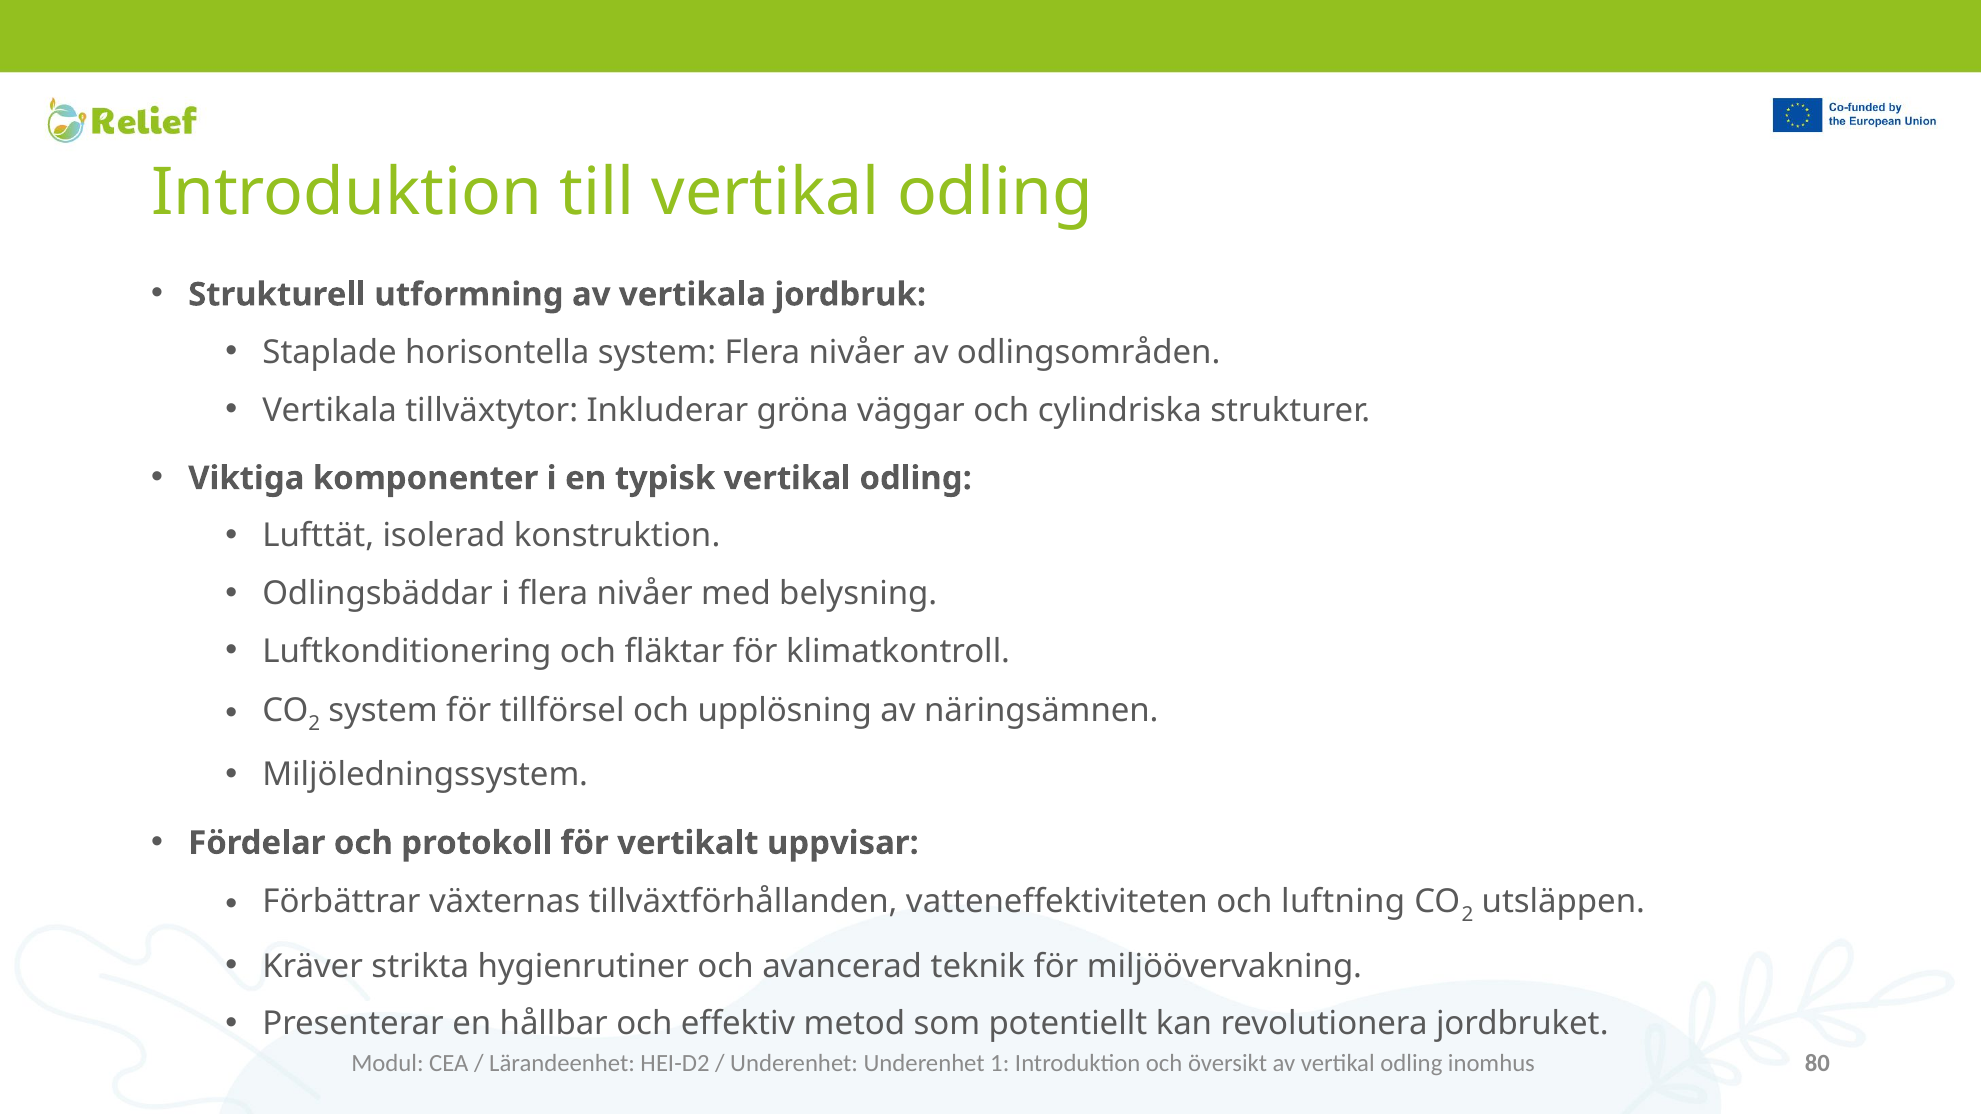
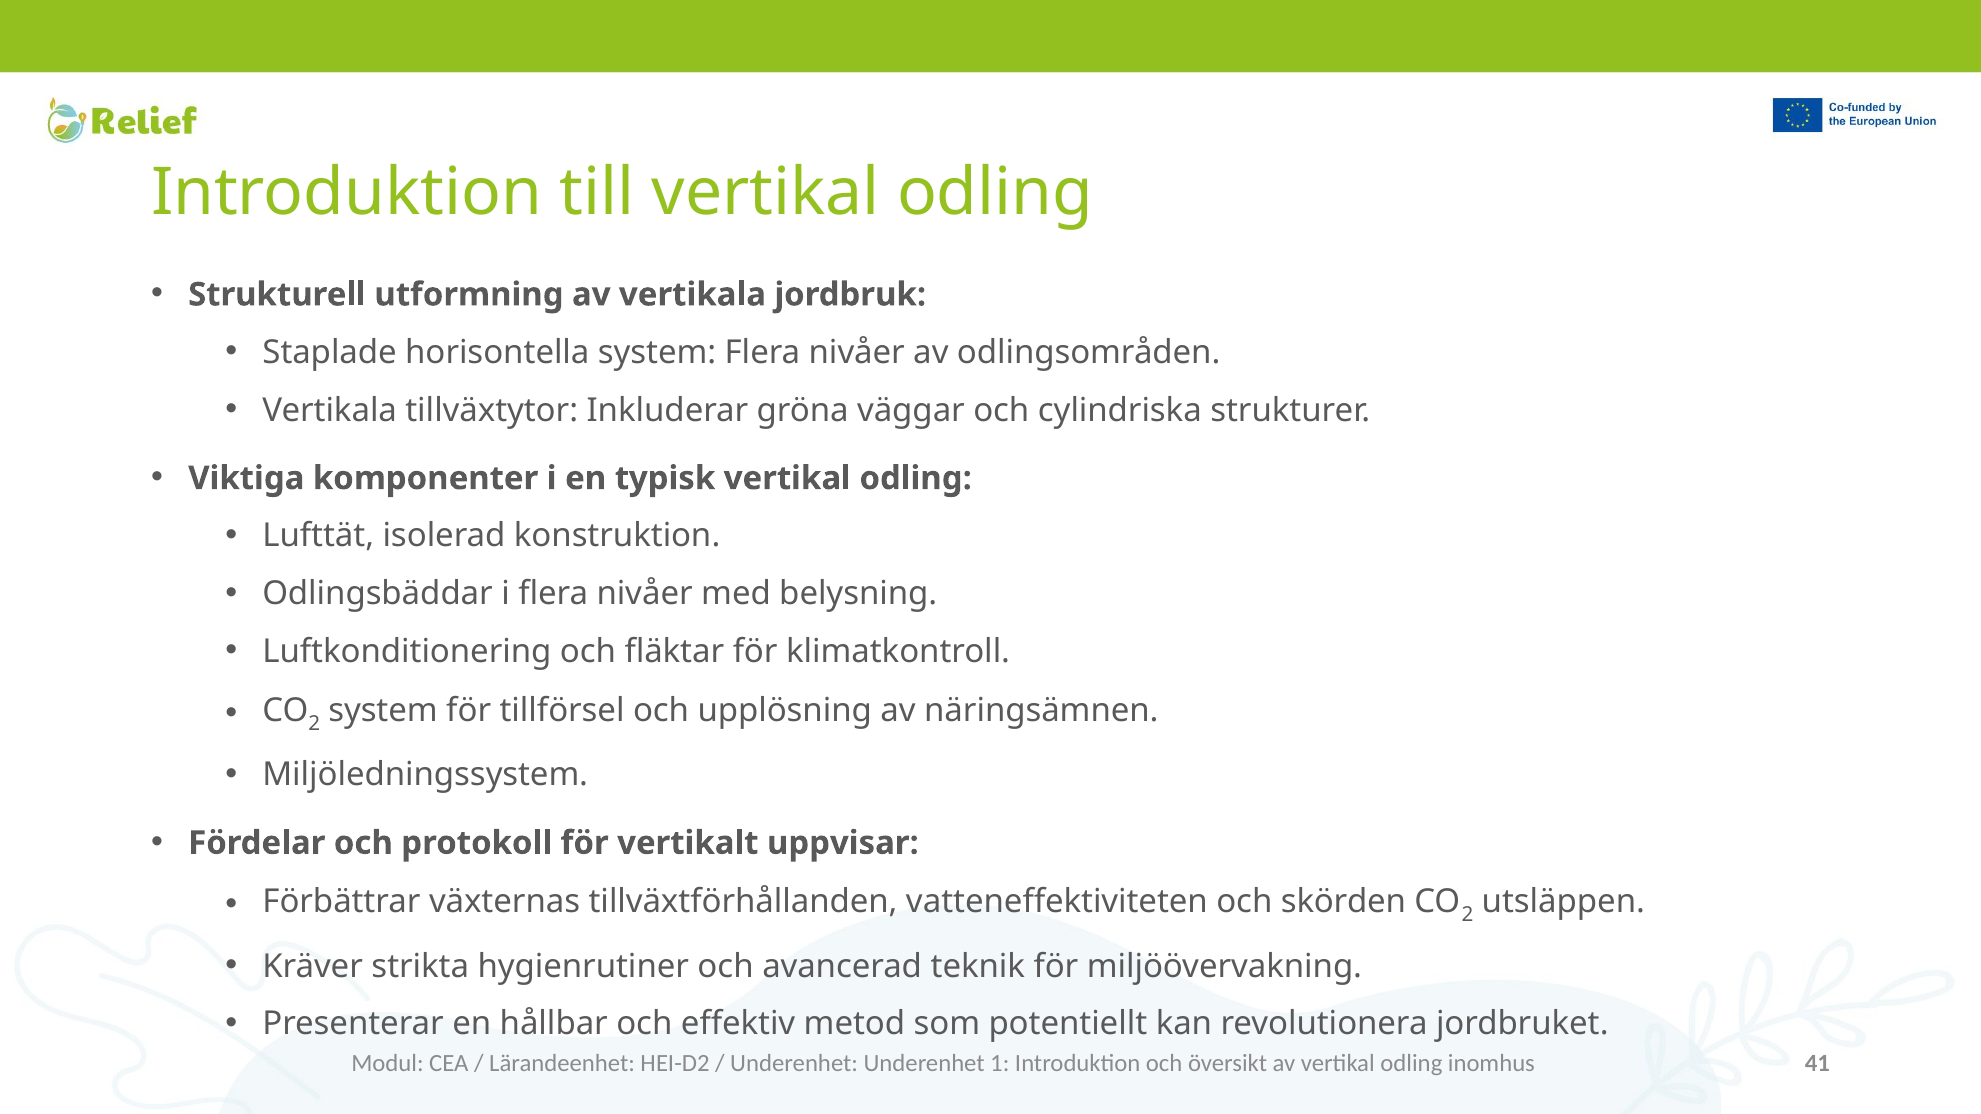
luftning: luftning -> skörden (1343, 902)
80: 80 -> 41 (1817, 1064)
